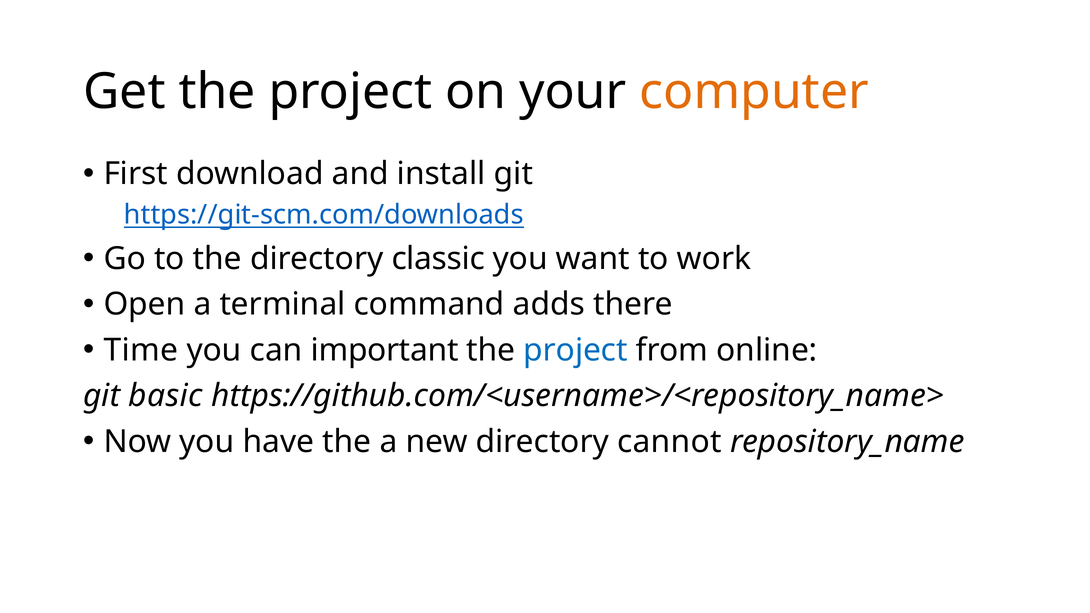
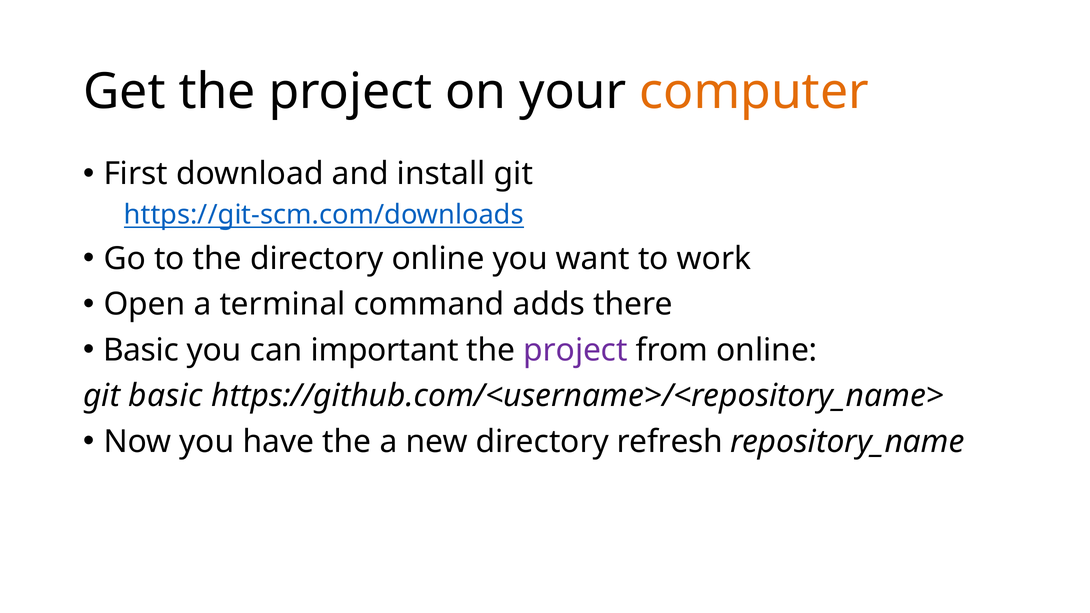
directory classic: classic -> online (438, 259)
Time: Time -> Basic (141, 350)
project colour: blue -> purple (576, 350)
cannot: cannot -> refresh (670, 442)
